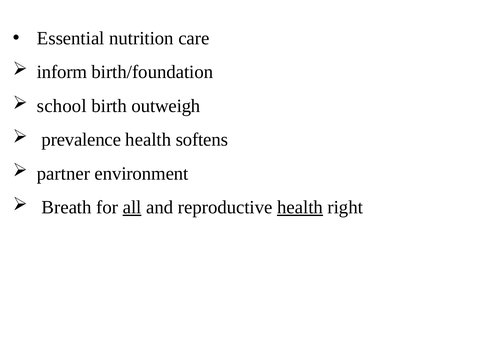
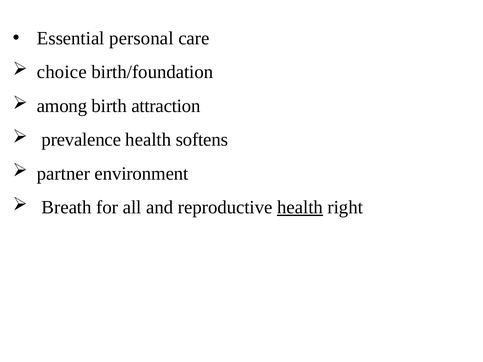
nutrition: nutrition -> personal (141, 38)
inform: inform -> choice (62, 72)
school: school -> among (62, 106)
outweigh: outweigh -> attraction (166, 106)
all underline: present -> none (132, 207)
